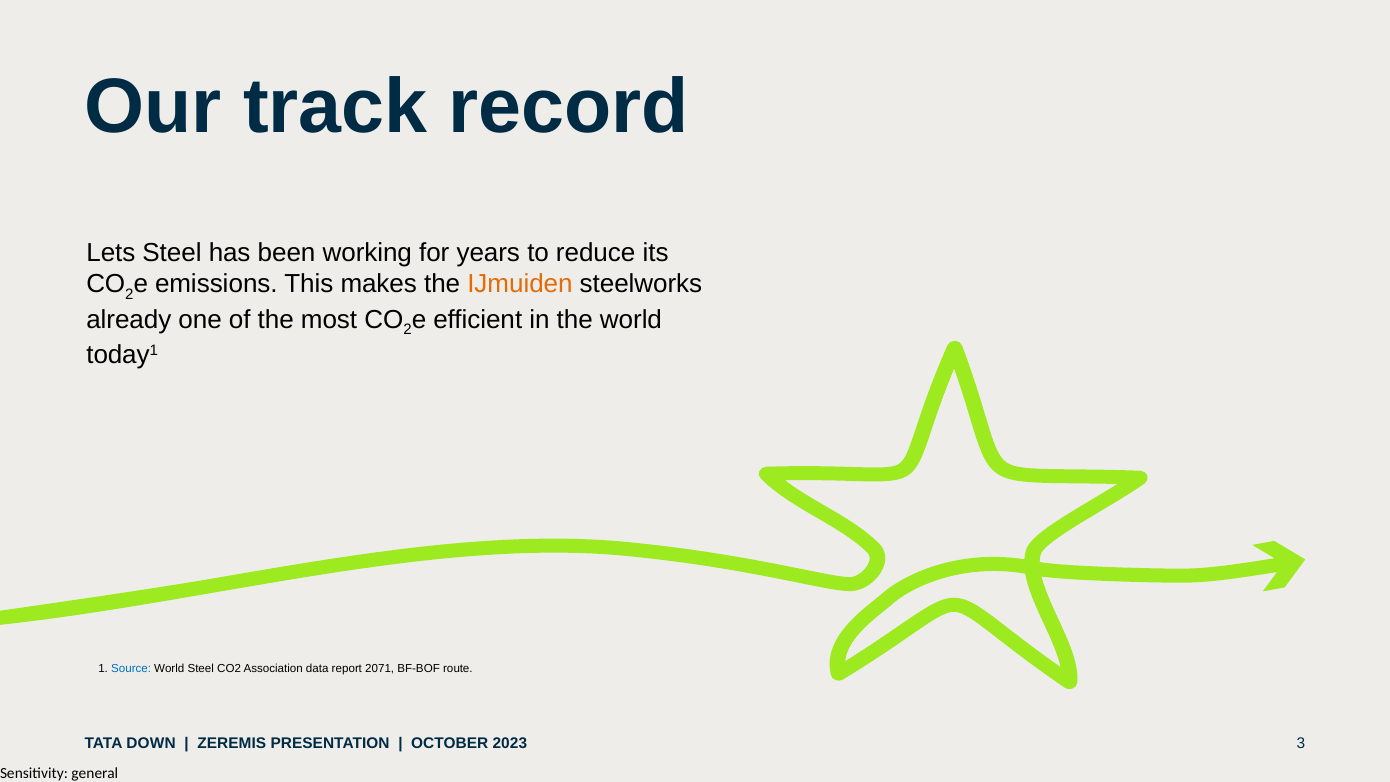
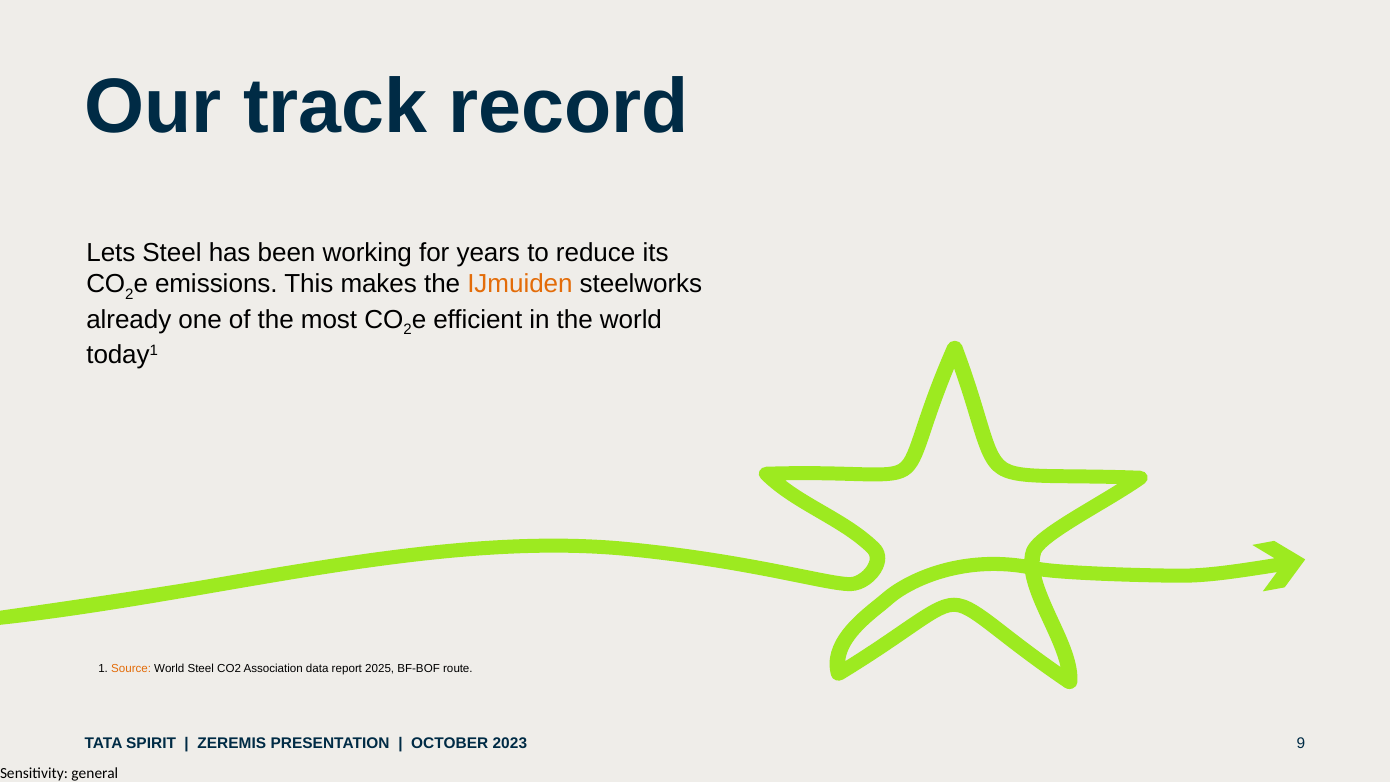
Source colour: blue -> orange (131, 669)
2071: 2071 -> 2025 (380, 669)
DOWN: DOWN -> SPIRIT (151, 744)
3: 3 -> 9 (1301, 744)
